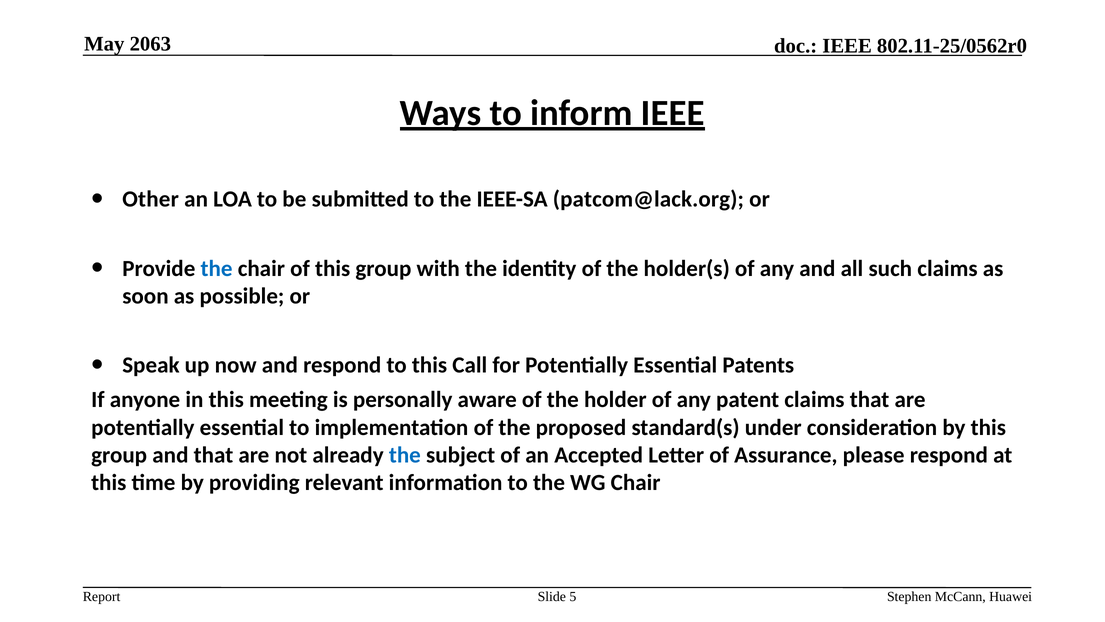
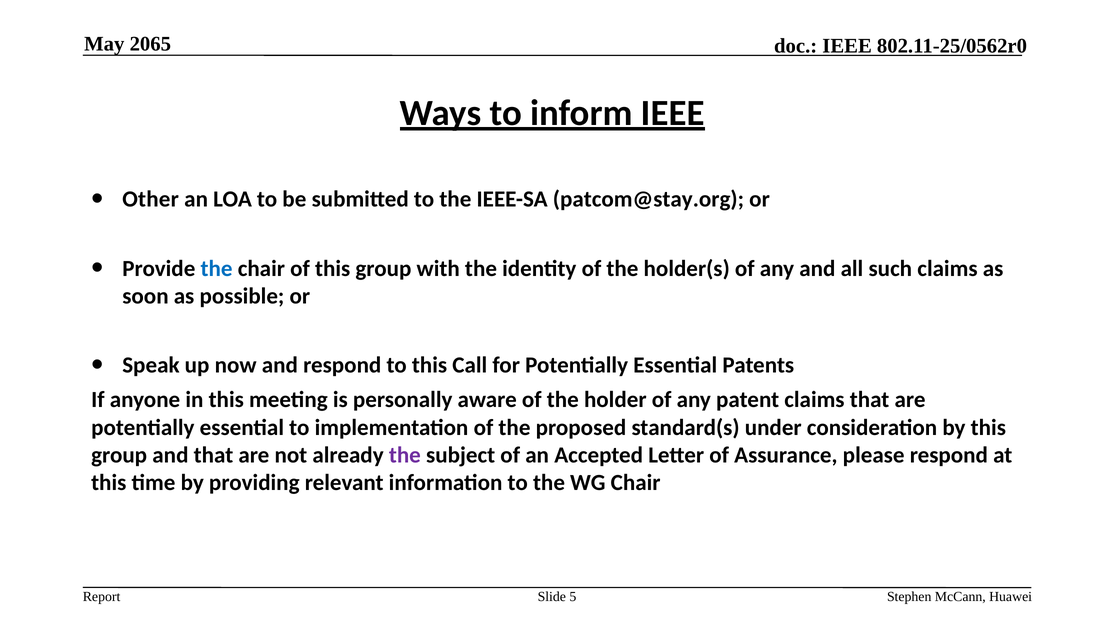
2063: 2063 -> 2065 (150, 44)
patcom@lack.org: patcom@lack.org -> patcom@stay.org (648, 199)
the colour: blue -> purple (405, 455)
